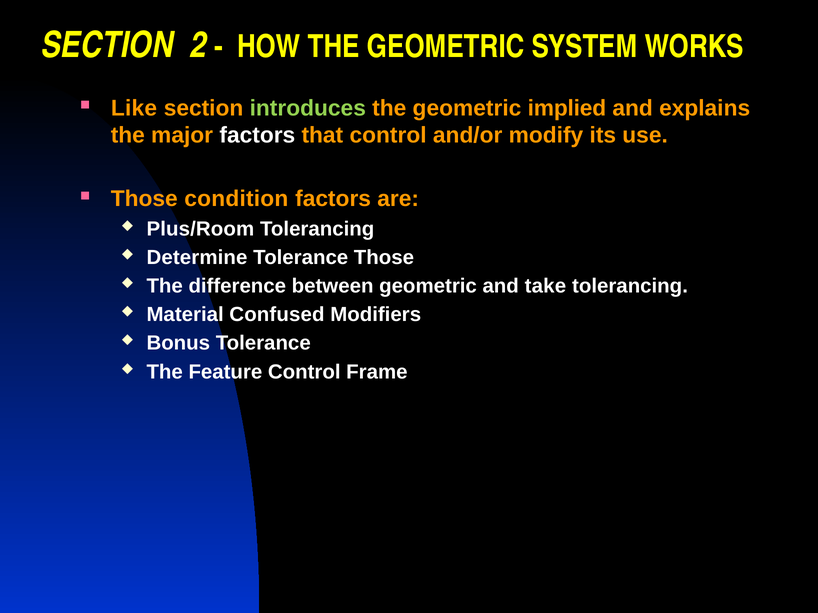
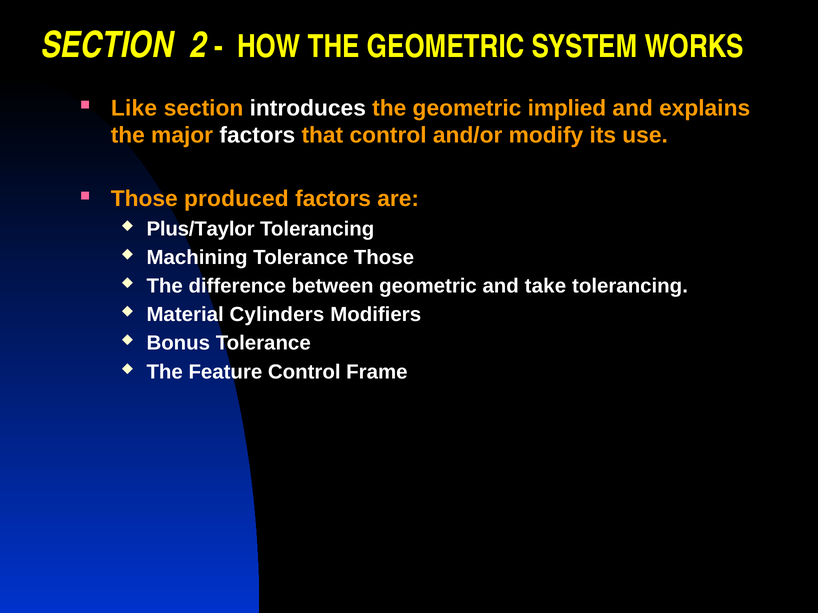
introduces colour: light green -> white (308, 108)
condition: condition -> produced (236, 199)
Plus/Room: Plus/Room -> Plus/Taylor (201, 229)
Determine: Determine -> Machining (197, 258)
Confused: Confused -> Cylinders (277, 315)
